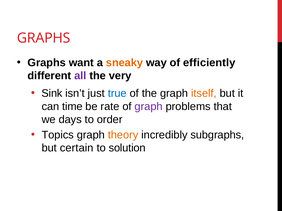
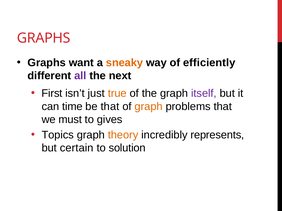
very: very -> next (120, 76)
Sink: Sink -> First (52, 94)
true colour: blue -> orange (117, 94)
itself colour: orange -> purple (204, 94)
be rate: rate -> that (110, 107)
graph colour: purple -> orange (149, 107)
days: days -> must (70, 120)
order: order -> gives (110, 120)
subgraphs: subgraphs -> represents (217, 135)
